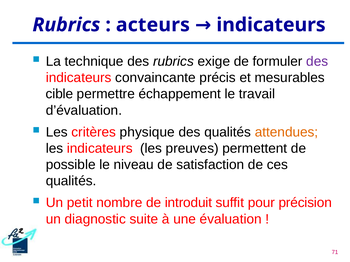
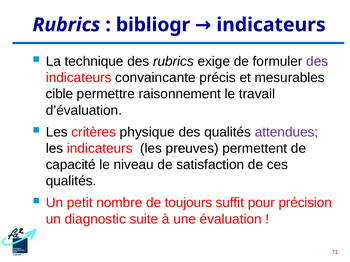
acteurs: acteurs -> bibliogr (153, 25)
échappement: échappement -> raisonnement (180, 94)
attendues colour: orange -> purple (287, 132)
possible: possible -> capacité (71, 165)
introduit: introduit -> toujours (188, 203)
